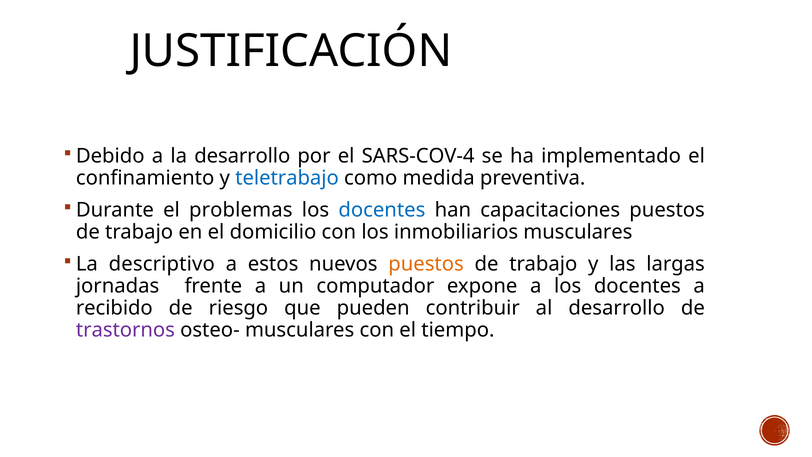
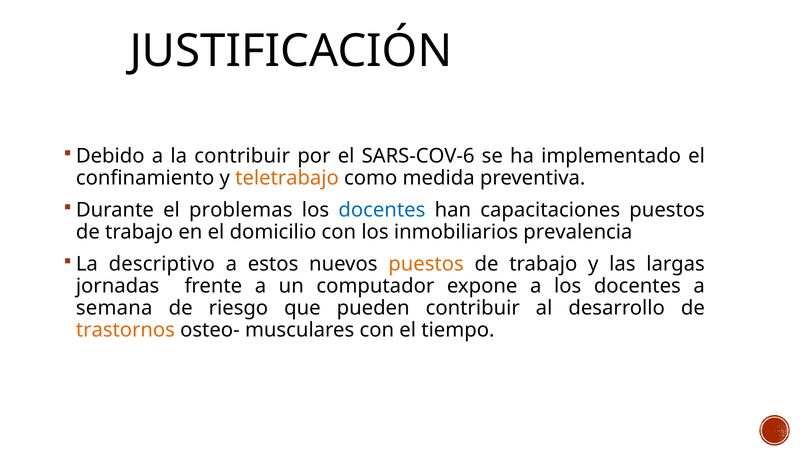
la desarrollo: desarrollo -> contribuir (242, 156)
SARS-COV-4: SARS-COV-4 -> SARS-COV-6 (418, 156)
teletrabajo colour: blue -> orange (287, 178)
inmobiliarios musculares: musculares -> prevalencia (578, 232)
recibido: recibido -> semana (114, 308)
trastornos colour: purple -> orange (125, 330)
